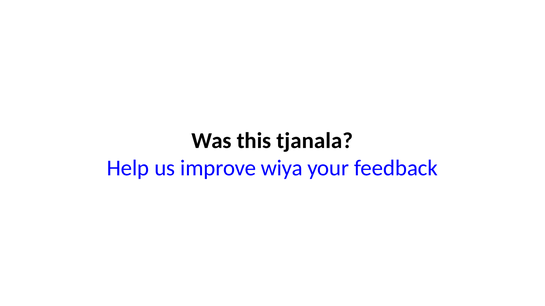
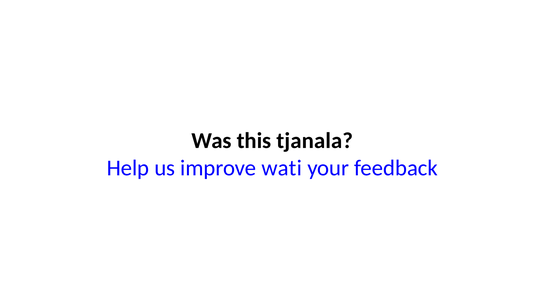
wiya: wiya -> wati (282, 168)
